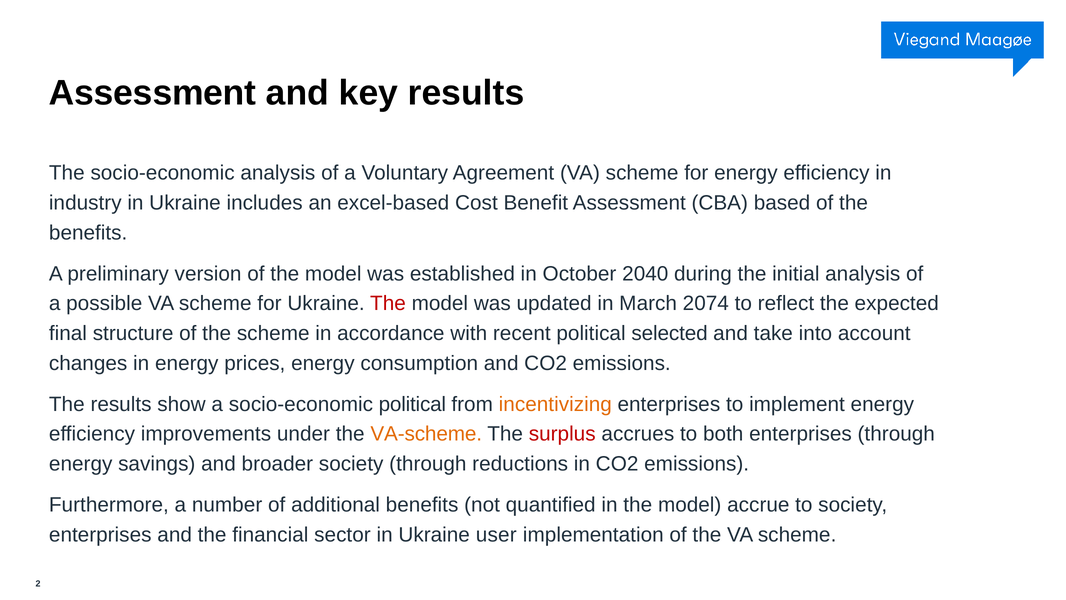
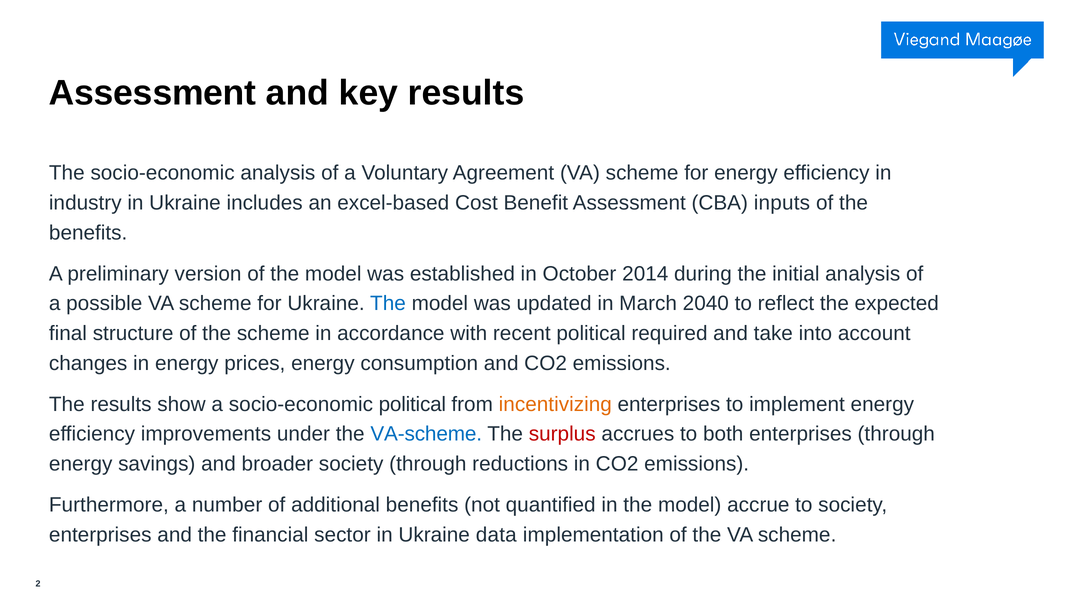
based: based -> inputs (782, 203)
2040: 2040 -> 2014 (645, 274)
The colour: red -> blue (388, 303)
2074: 2074 -> 2040 (706, 303)
selected: selected -> required (669, 333)
VA-scheme colour: orange -> blue (426, 434)
user: user -> data (496, 534)
